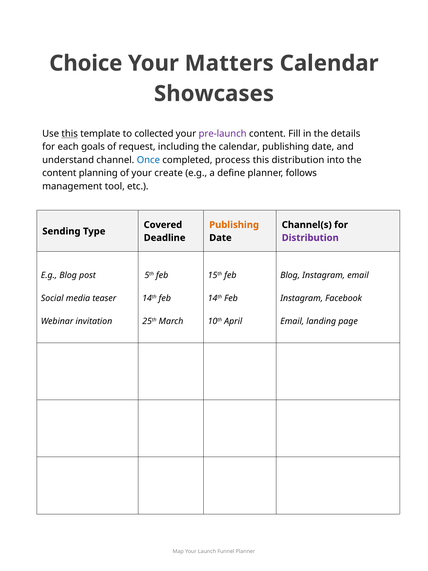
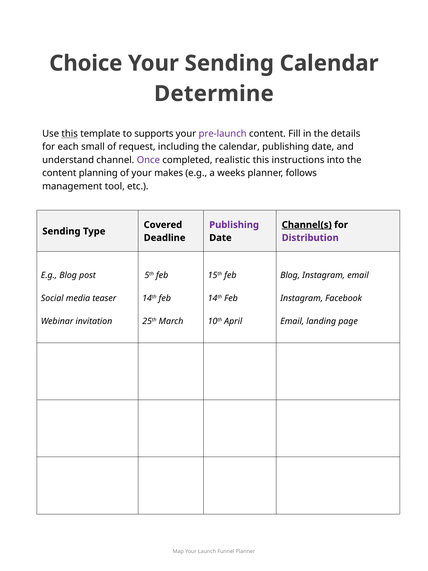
Your Matters: Matters -> Sending (229, 63)
Showcases: Showcases -> Determine (214, 94)
collected: collected -> supports (154, 134)
goals: goals -> small (93, 147)
Once colour: blue -> purple (148, 160)
process: process -> realistic (233, 160)
this distribution: distribution -> instructions (298, 160)
create: create -> makes (169, 173)
define: define -> weeks (231, 173)
Publishing colour: orange -> purple (234, 225)
Channel(s underline: none -> present (307, 225)
